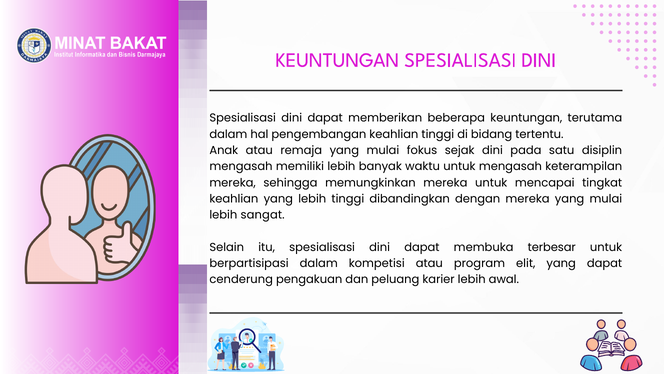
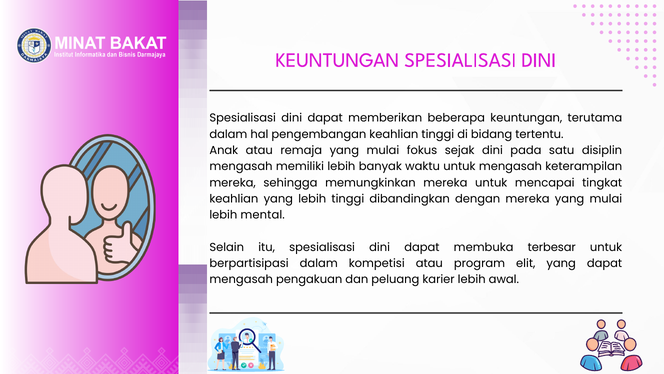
sangat: sangat -> mental (263, 215)
cenderung: cenderung -> mengasah (241, 279)
